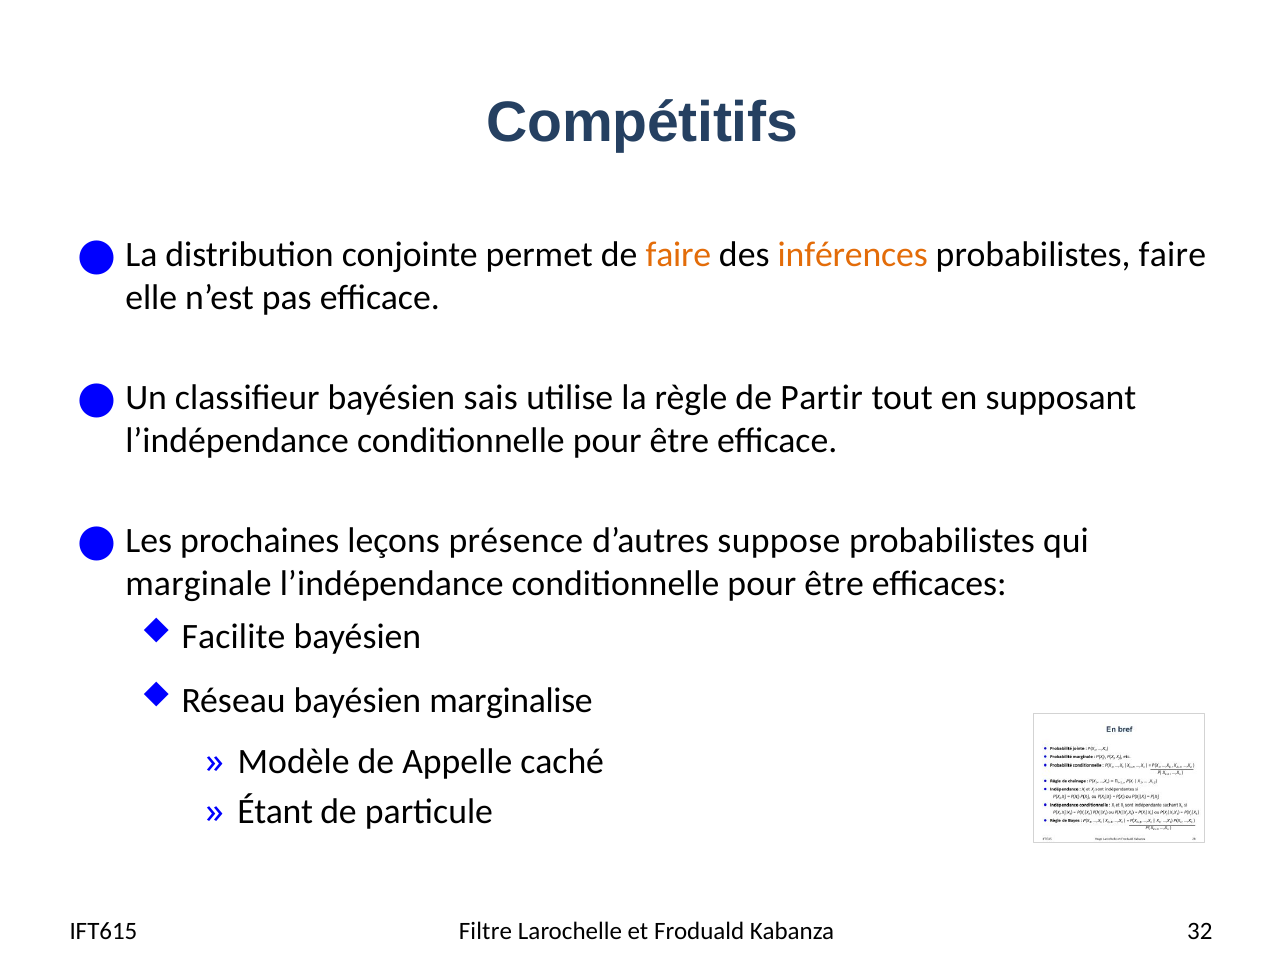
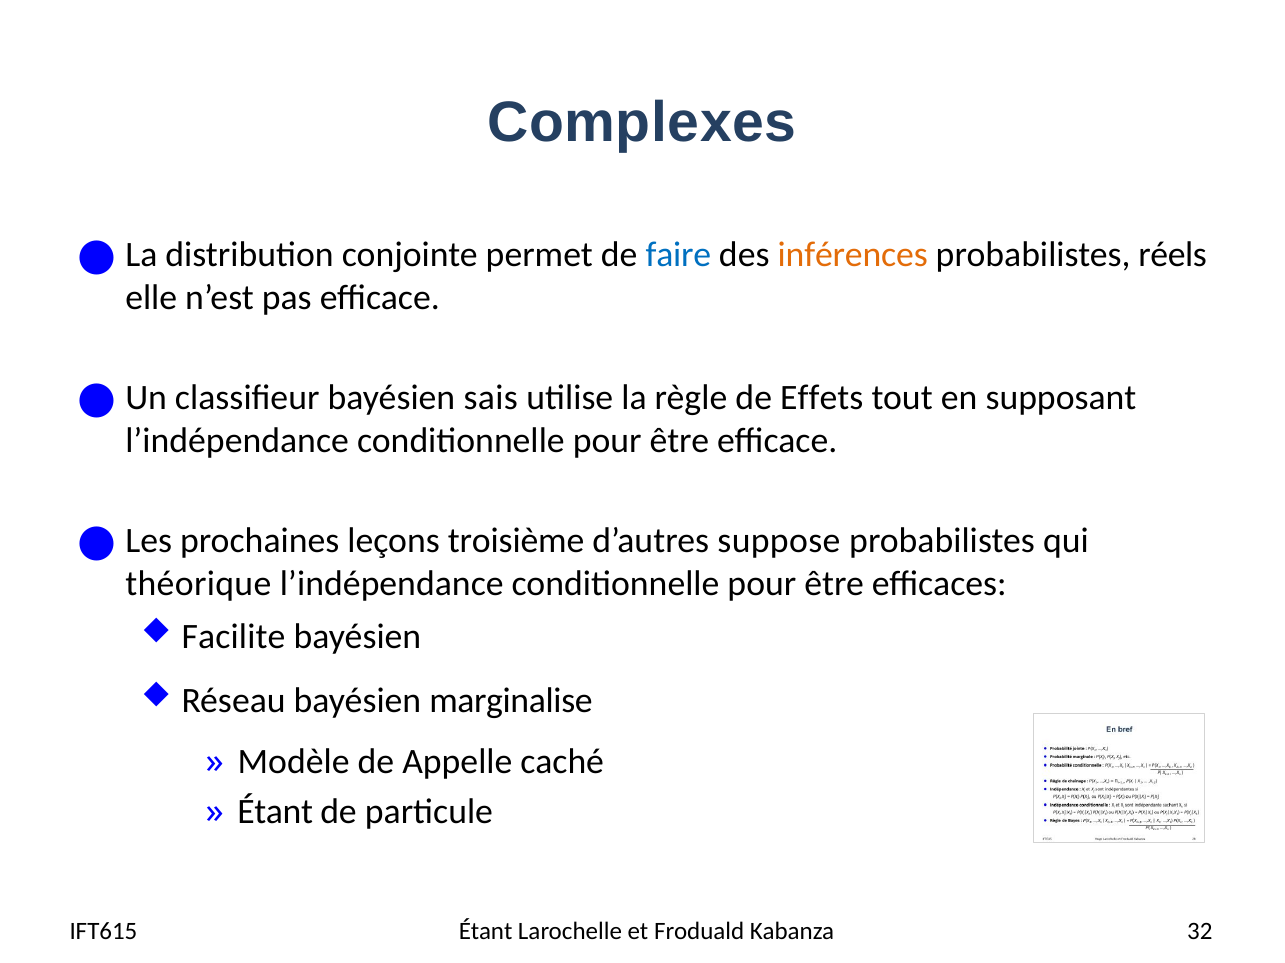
Compétitifs: Compétitifs -> Complexes (642, 123)
faire colour: orange -> blue (678, 255)
probabilistes faire: faire -> réels (1173, 255)
Partir: Partir -> Effets (822, 398)
présence: présence -> troisième (516, 541)
marginale: marginale -> théorique (198, 584)
Filtre: Filtre -> Étant (486, 932)
